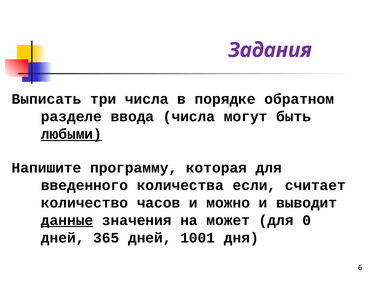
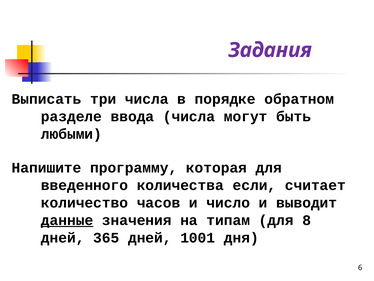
любыми underline: present -> none (71, 134)
можно: можно -> число (228, 202)
может: может -> типам (228, 220)
0: 0 -> 8 (307, 220)
